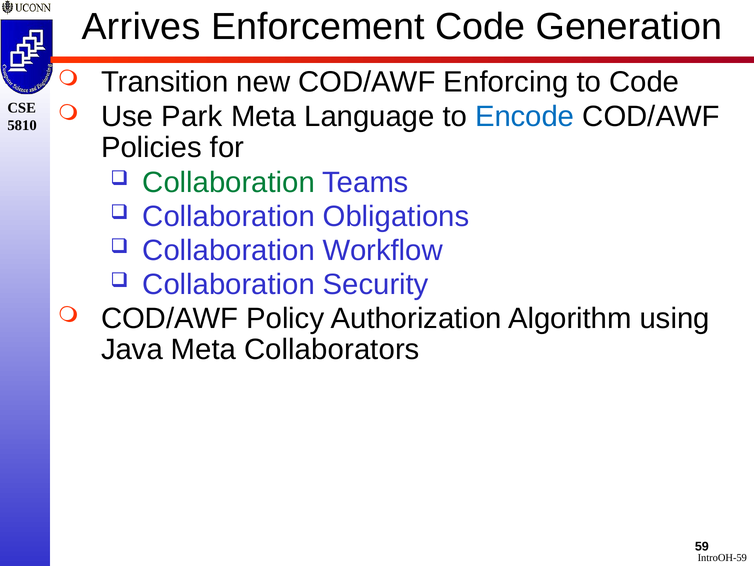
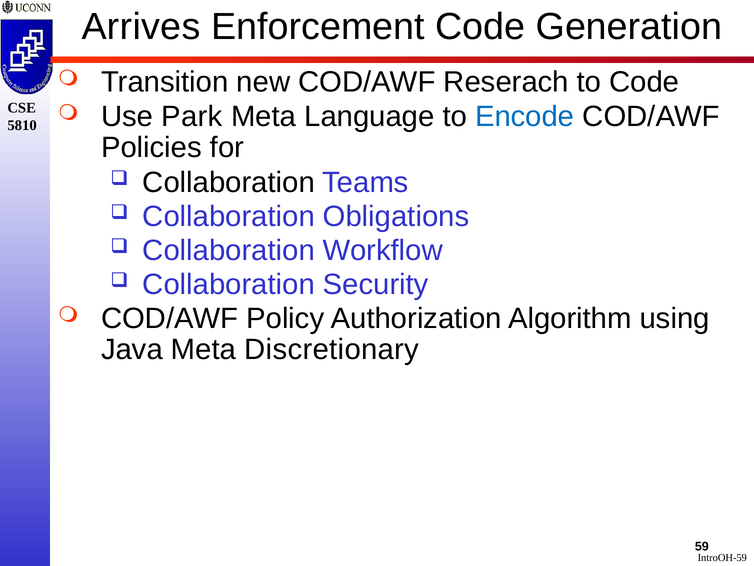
Enforcing: Enforcing -> Reserach (506, 82)
Collaboration colour: green -> black (229, 182)
Collaborators: Collaborators -> Discretionary (332, 349)
